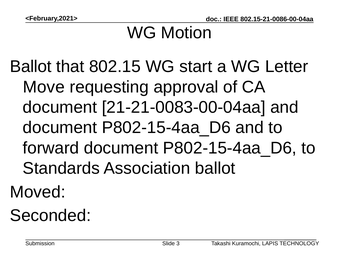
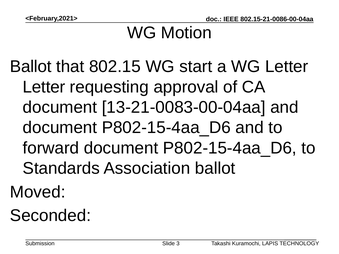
Move: Move -> Letter (44, 87)
21-21-0083-00-04aa: 21-21-0083-00-04aa -> 13-21-0083-00-04aa (184, 107)
